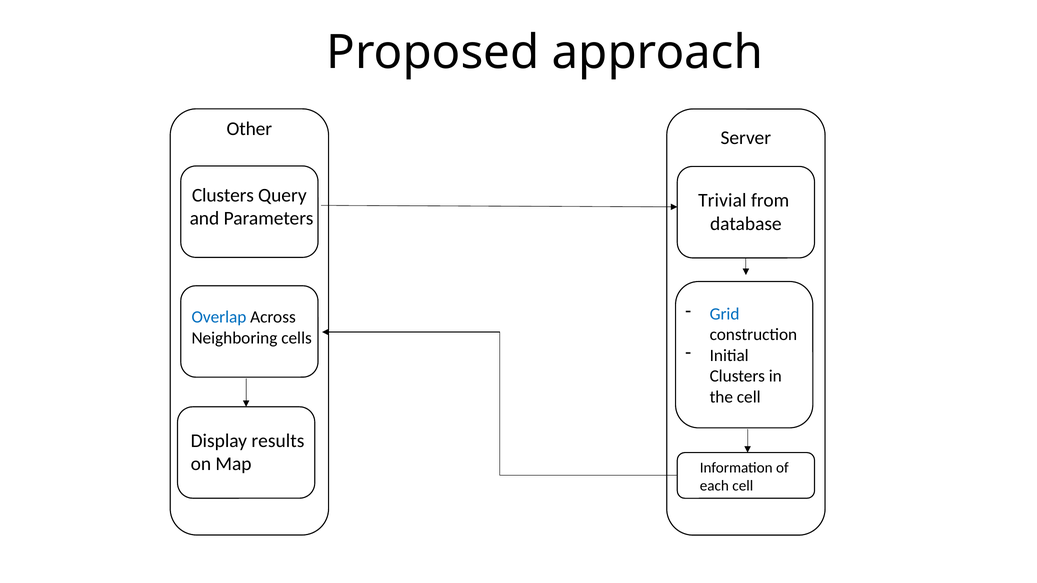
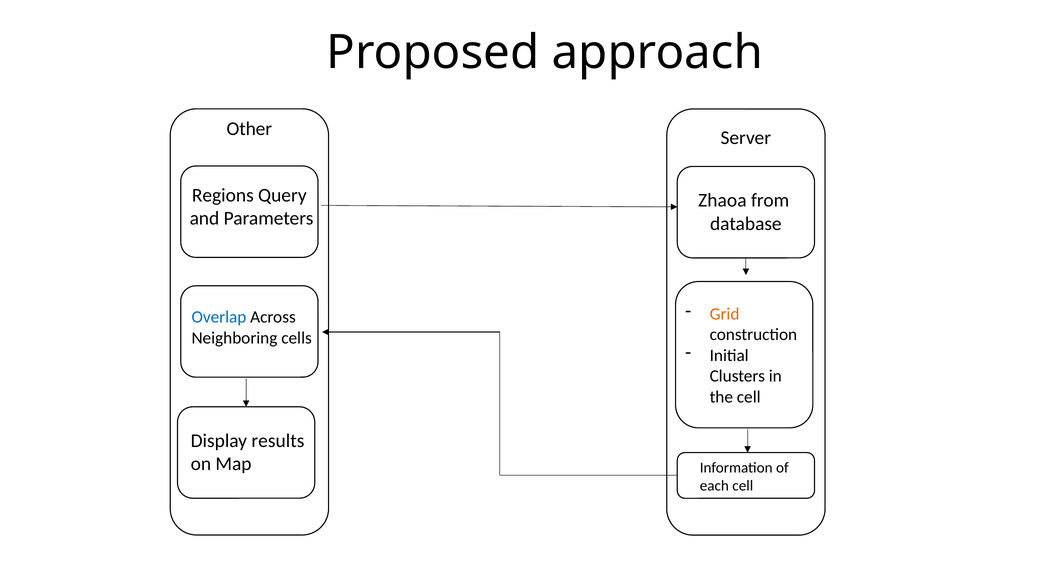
Clusters: Clusters -> Regions (223, 195)
Trivial: Trivial -> Zhaoa (722, 200)
Grid colour: blue -> orange (725, 314)
